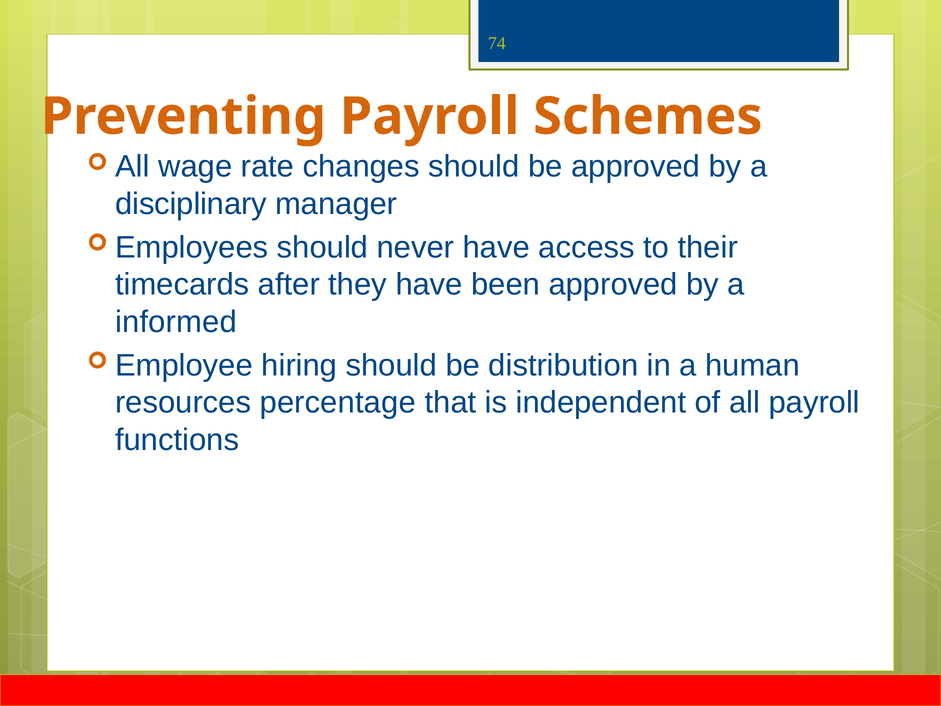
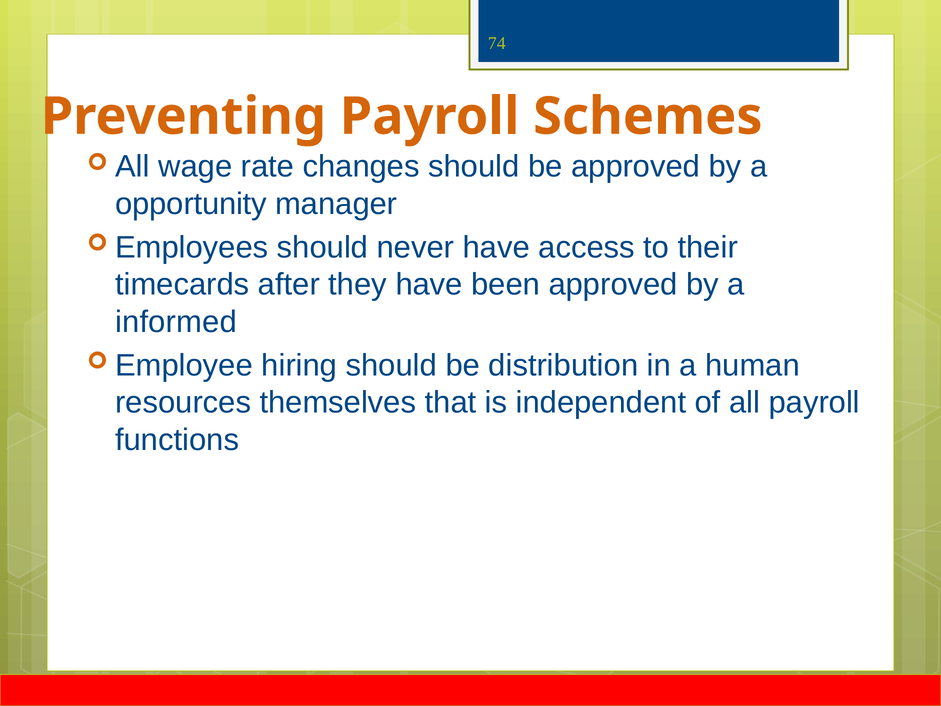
disciplinary: disciplinary -> opportunity (191, 204)
percentage: percentage -> themselves (338, 402)
